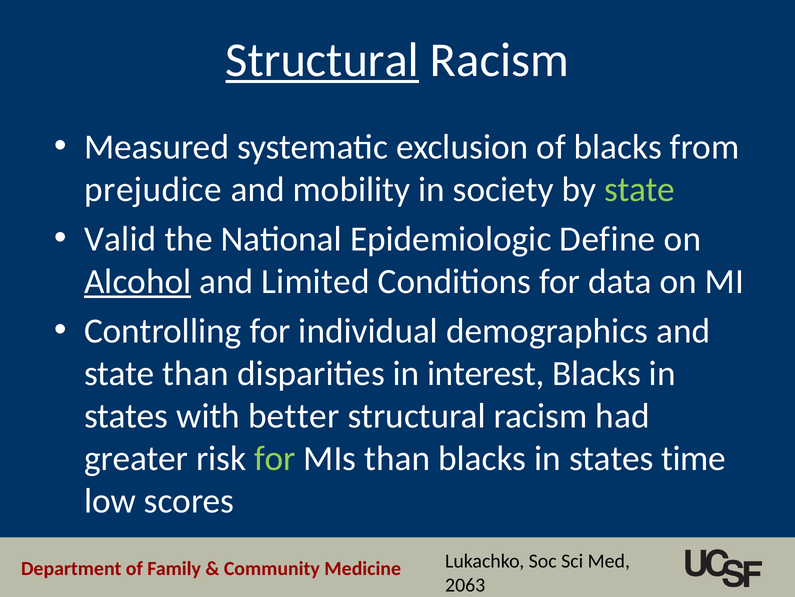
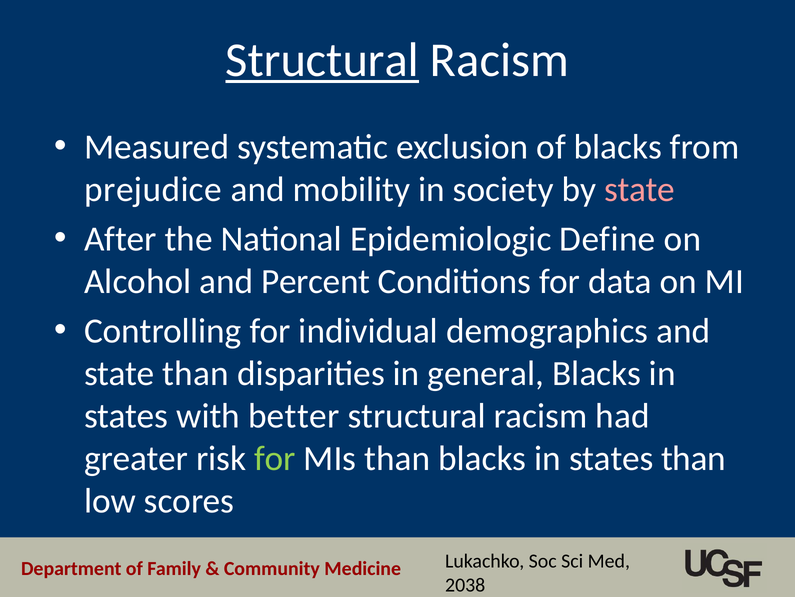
state colour: light green -> pink (639, 189)
Valid: Valid -> After (120, 239)
Alcohol underline: present -> none (138, 281)
Limited: Limited -> Percent (316, 281)
interest: interest -> general (486, 373)
states time: time -> than (693, 458)
2063: 2063 -> 2038 (465, 584)
